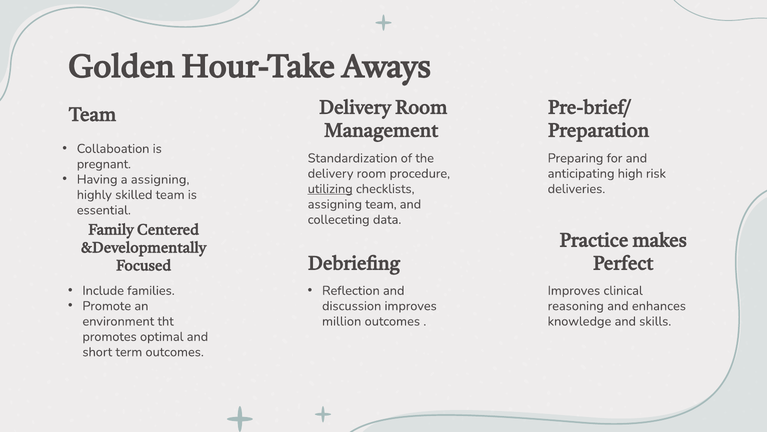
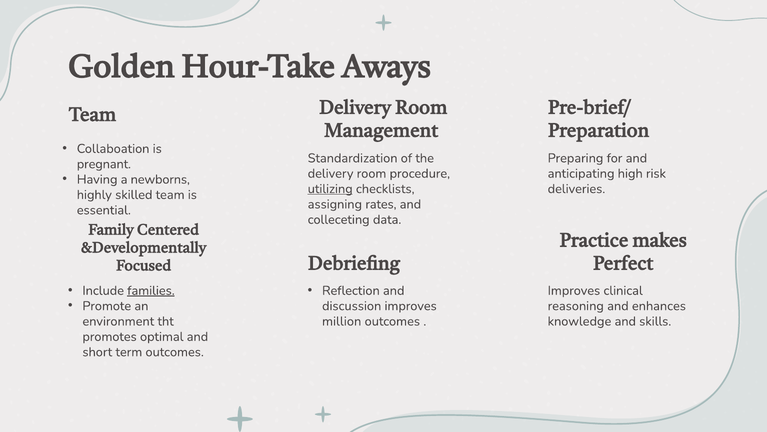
a assigning: assigning -> newborns (160, 179)
assigning team: team -> rates (381, 204)
families underline: none -> present (151, 290)
